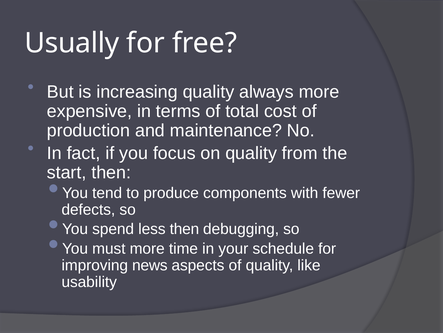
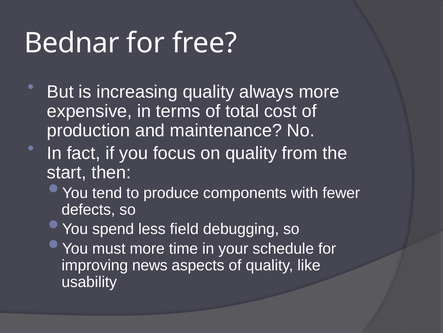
Usually: Usually -> Bednar (72, 43)
less then: then -> field (184, 229)
